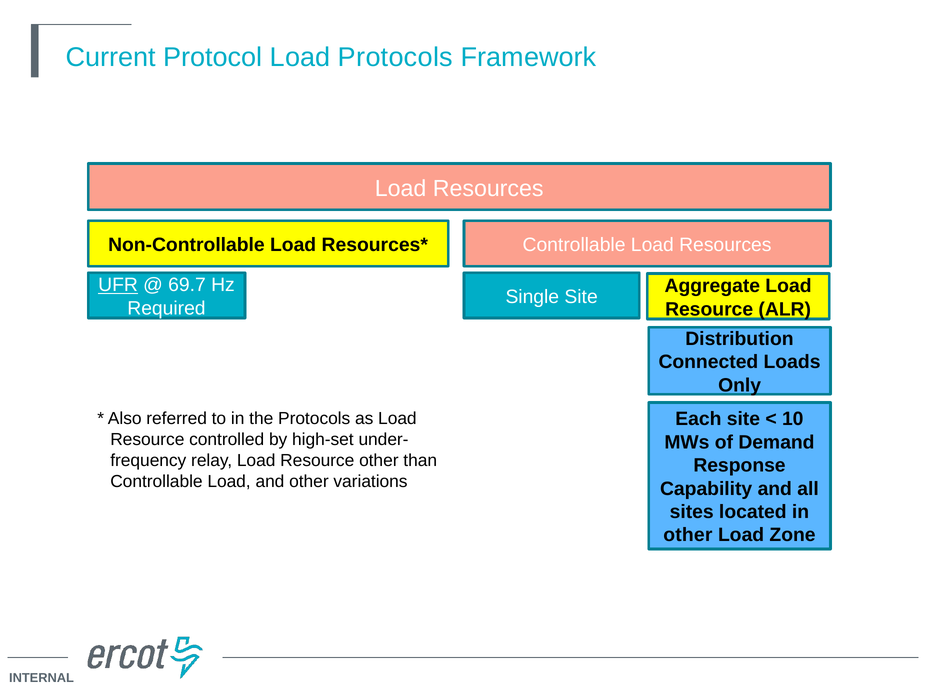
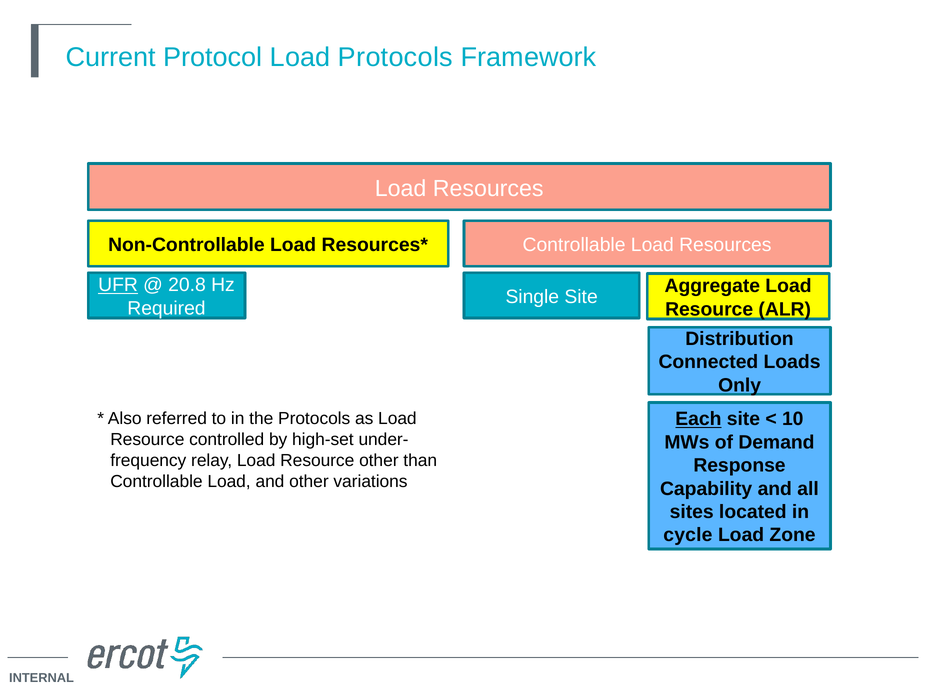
69.7: 69.7 -> 20.8 (187, 285)
Each underline: none -> present (698, 419)
other: other -> cycle (688, 535)
